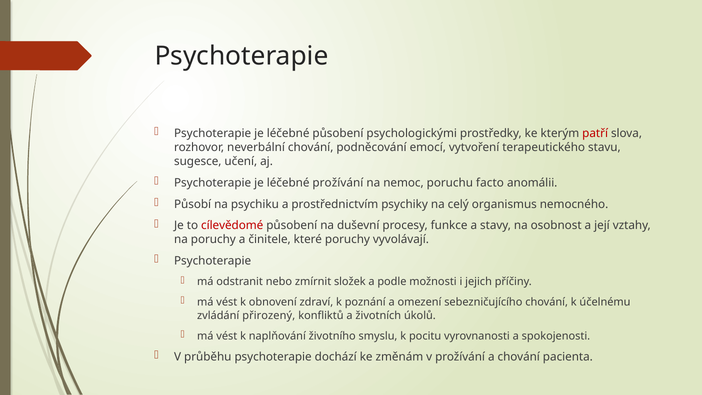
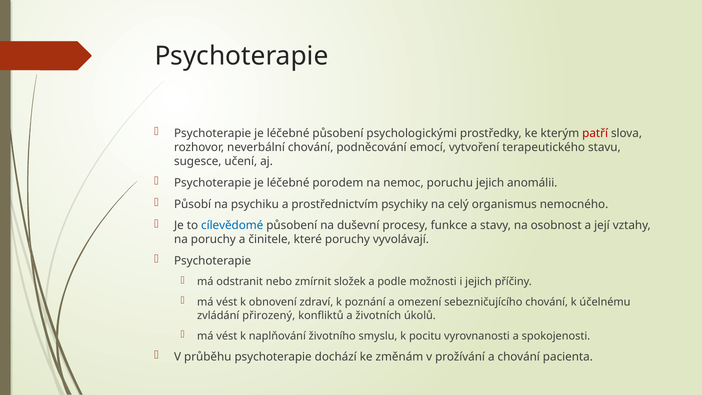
léčebné prožívání: prožívání -> porodem (338, 183)
poruchu facto: facto -> jejich (490, 183)
cílevědomé colour: red -> blue (232, 225)
